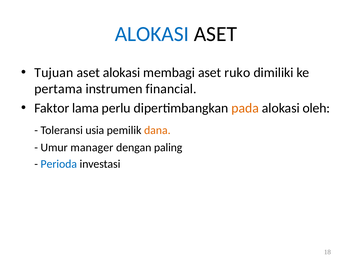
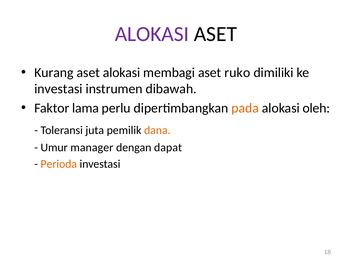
ALOKASI colour: blue -> purple (152, 34)
Tujuan: Tujuan -> Kurang (54, 73)
pertama: pertama -> investasi (58, 89)
financial: financial -> dibawah (171, 89)
usia: usia -> juta (95, 130)
paling: paling -> dapat (168, 148)
Perioda colour: blue -> orange (59, 164)
